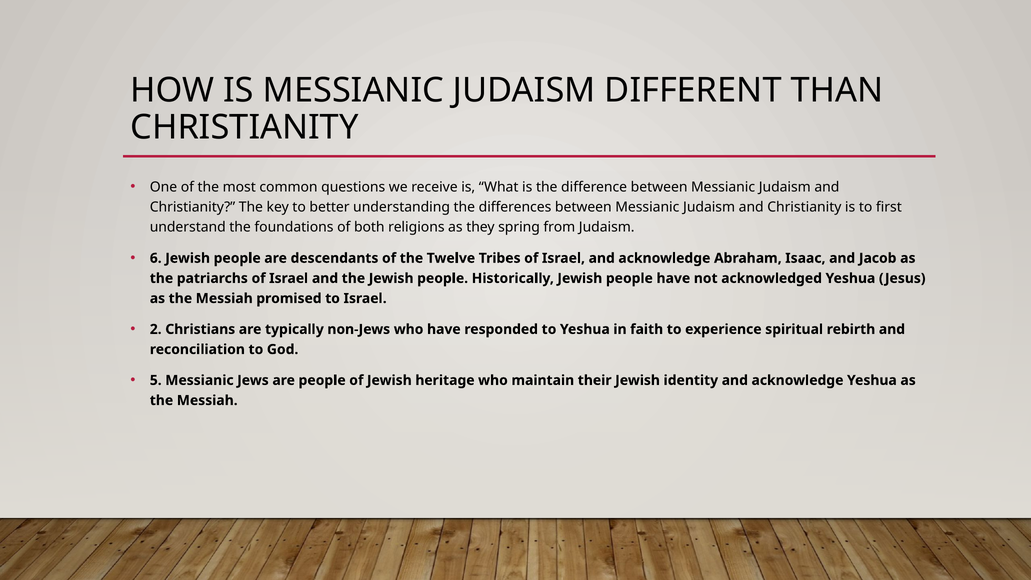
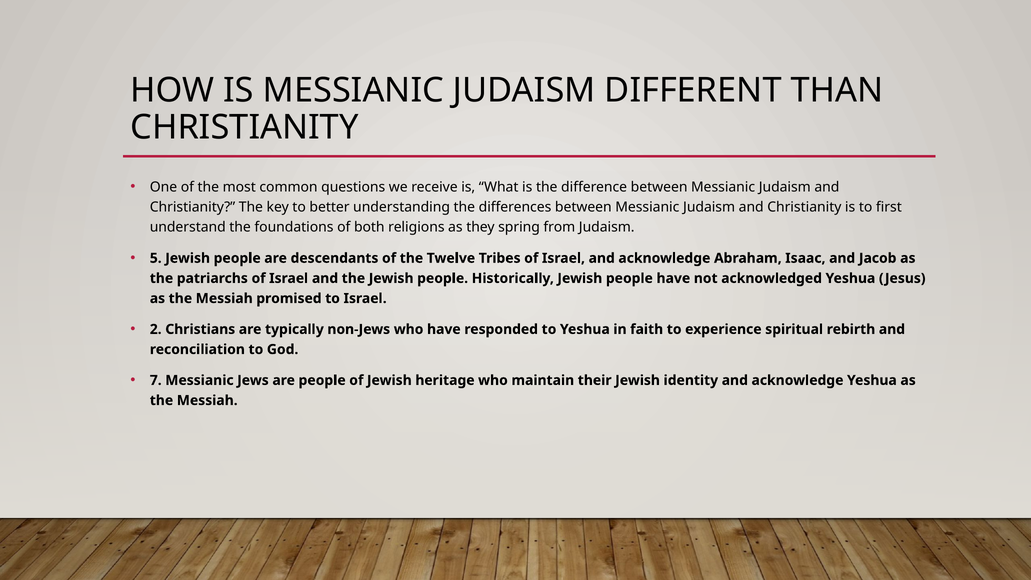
6: 6 -> 5 (156, 258)
5: 5 -> 7 (156, 380)
